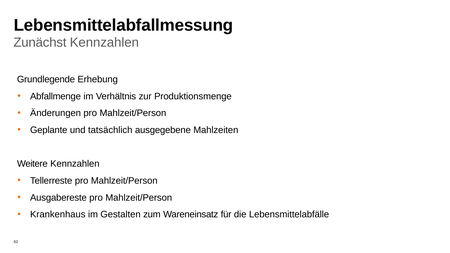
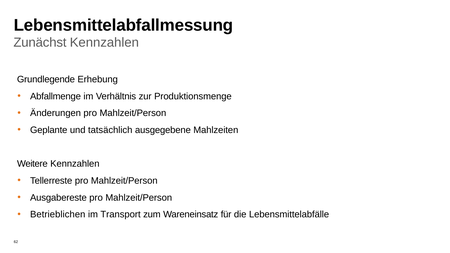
Krankenhaus: Krankenhaus -> Betrieblichen (58, 215)
Gestalten: Gestalten -> Transport (121, 215)
